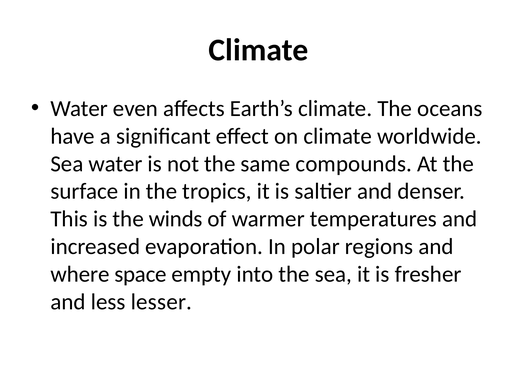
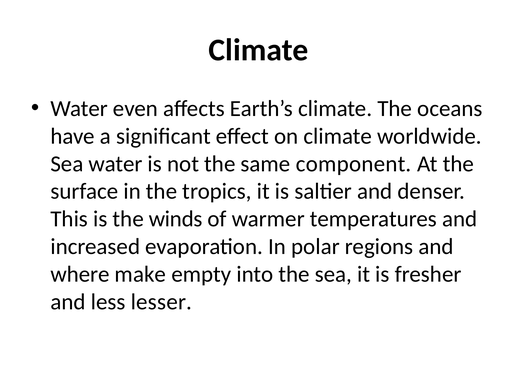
compounds: compounds -> component (354, 164)
space: space -> make (140, 274)
